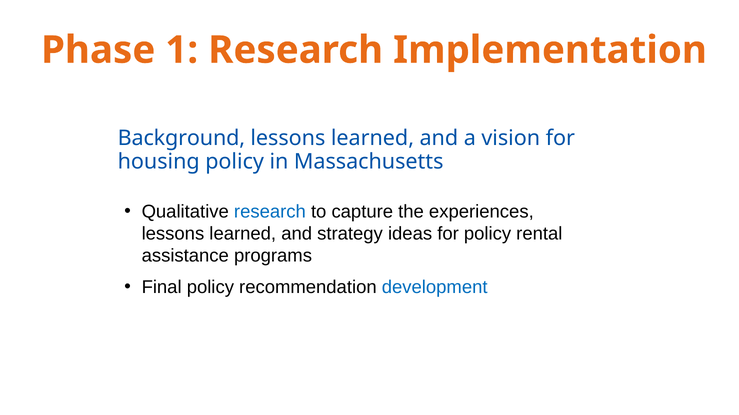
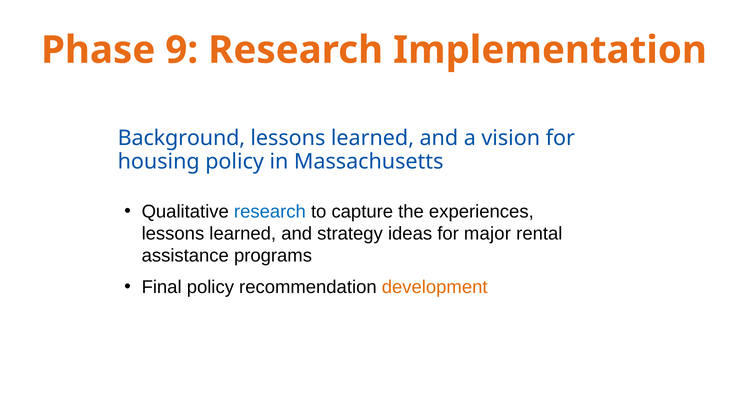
1: 1 -> 9 (182, 50)
for policy: policy -> major (487, 234)
development colour: blue -> orange (435, 288)
